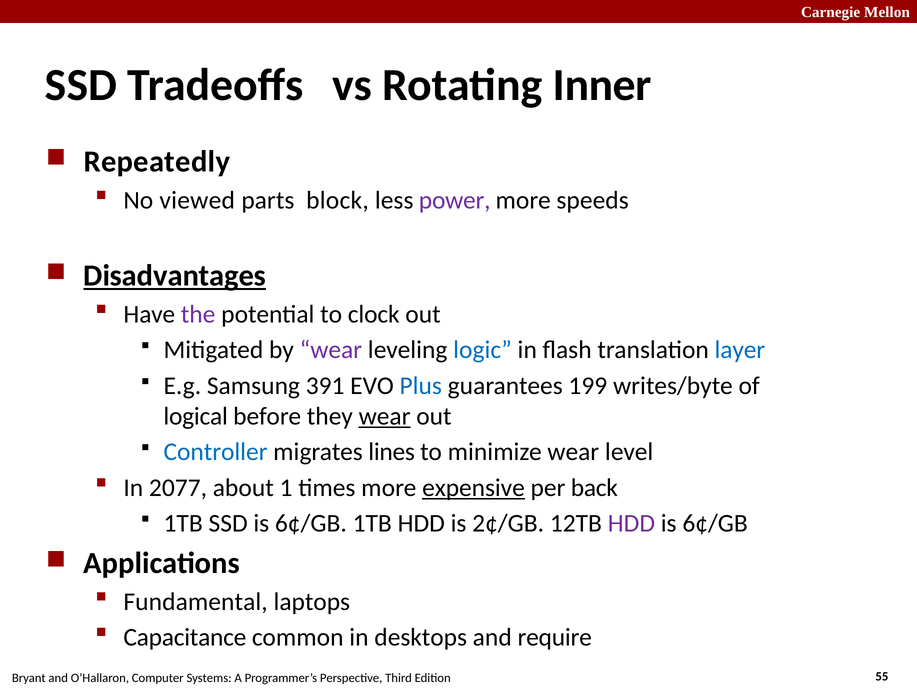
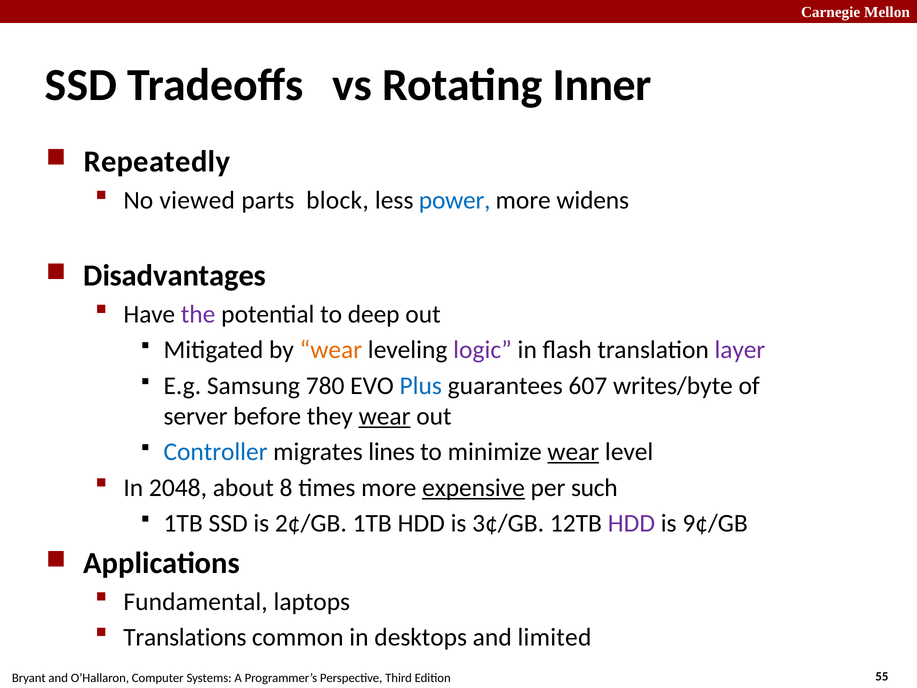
power colour: purple -> blue (455, 200)
speeds: speeds -> widens (593, 200)
Disadvantages underline: present -> none (175, 276)
clock: clock -> deep (374, 314)
wear colour: purple -> orange (331, 350)
logic colour: blue -> purple (483, 350)
layer colour: blue -> purple (740, 350)
391: 391 -> 780 (325, 386)
199: 199 -> 607 (588, 386)
logical: logical -> server (196, 416)
wear underline: none -> present (573, 452)
2077: 2077 -> 2048 (178, 487)
1: 1 -> 8 (286, 487)
back: back -> such (594, 487)
SSD is 6¢/GB: 6¢/GB -> 2¢/GB (311, 523)
2¢/GB: 2¢/GB -> 3¢/GB (508, 523)
6¢/GB: 6¢/GB -> 9¢/GB (715, 523)
Capacitance: Capacitance -> Translations (185, 637)
require: require -> limited (554, 637)
